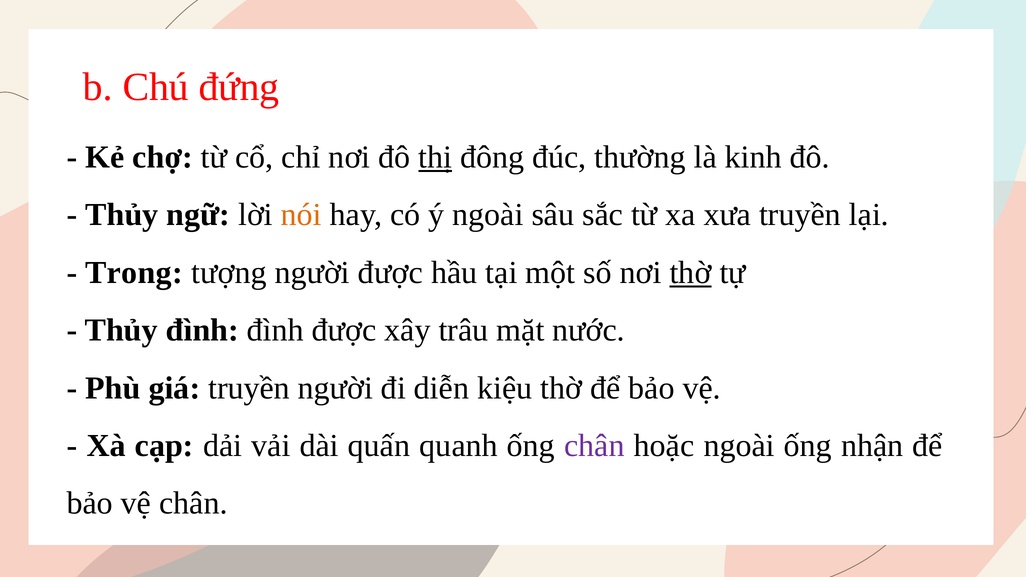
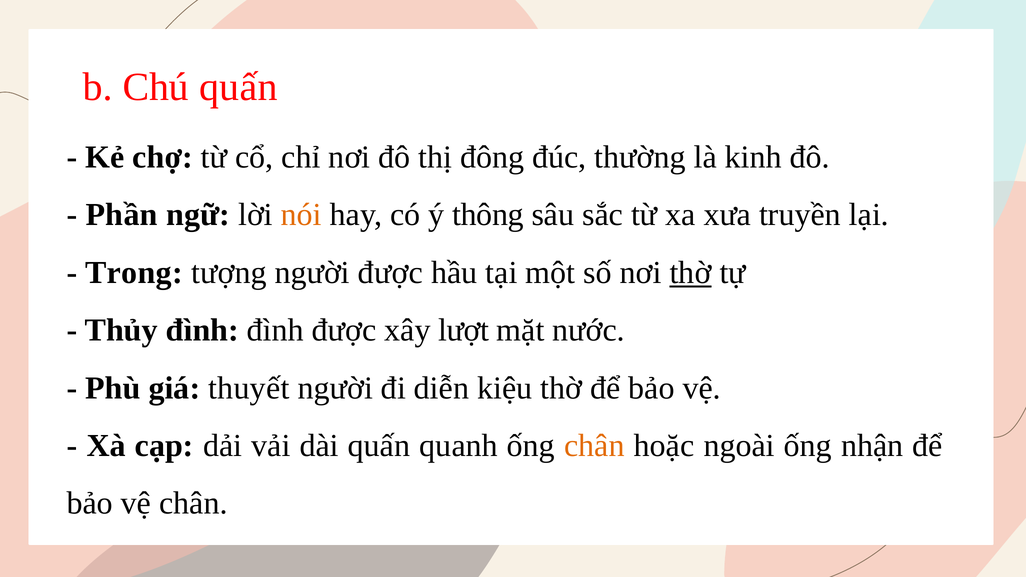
Chú đứng: đứng -> quấn (239, 87)
thị underline: present -> none (435, 157)
Thủy: Thủy -> Phần (122, 215)
ý ngoài: ngoài -> thông (488, 215)
trâu: trâu -> lượt (464, 330)
giá truyền: truyền -> thuyết (249, 388)
chân colour: purple -> orange (594, 446)
